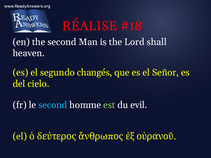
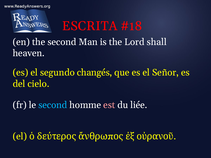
RÉALISE: RÉALISE -> ESCRITA (90, 26)
est colour: light green -> pink (109, 105)
evil: evil -> liée (139, 105)
